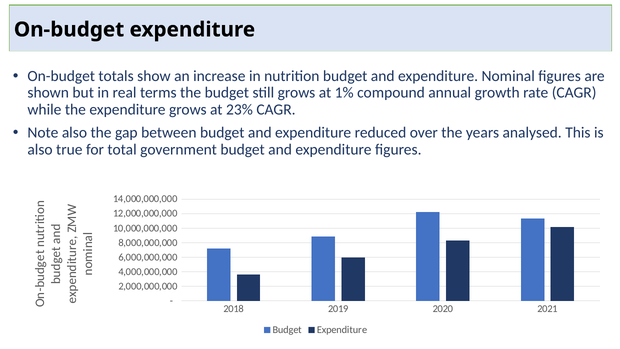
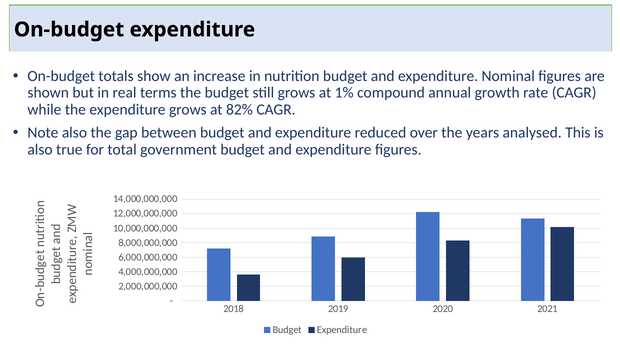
23%: 23% -> 82% (239, 109)
